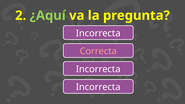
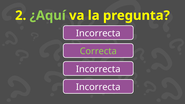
Correcta colour: pink -> light green (98, 51)
